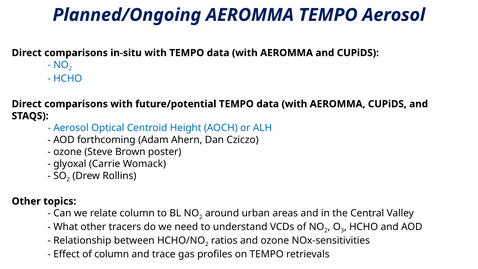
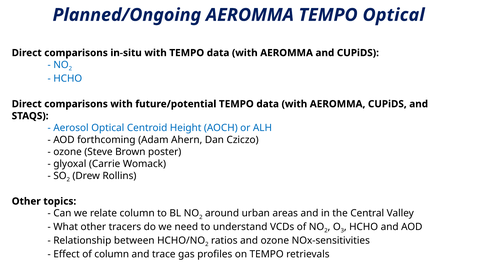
TEMPO Aerosol: Aerosol -> Optical (394, 15)
